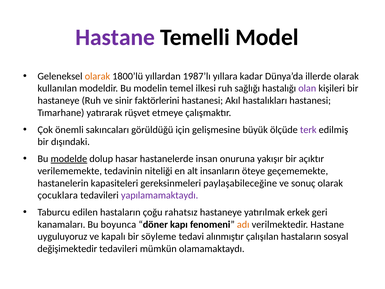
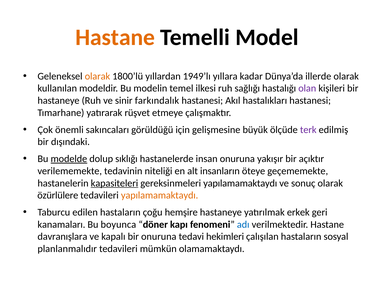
Hastane colour: purple -> orange (115, 37)
1987’lı: 1987’lı -> 1949’lı (197, 76)
faktörlerini: faktörlerini -> farkındalık (157, 100)
hasar: hasar -> sıklığı (126, 159)
kapasiteleri underline: none -> present (114, 183)
gereksinmeleri paylaşabileceğine: paylaşabileceğine -> yapılamamaktaydı (240, 183)
çocuklara: çocuklara -> özürlülere (58, 195)
yapılamamaktaydı colour: purple -> orange (160, 195)
rahatsız: rahatsız -> hemşire (181, 212)
adı colour: orange -> blue (243, 224)
uyguluyoruz: uyguluyoruz -> davranışlara (62, 236)
bir söyleme: söyleme -> onuruna (159, 236)
alınmıştır: alınmıştır -> hekimleri (225, 236)
değişimektedir: değişimektedir -> planlanmalıdır (67, 249)
